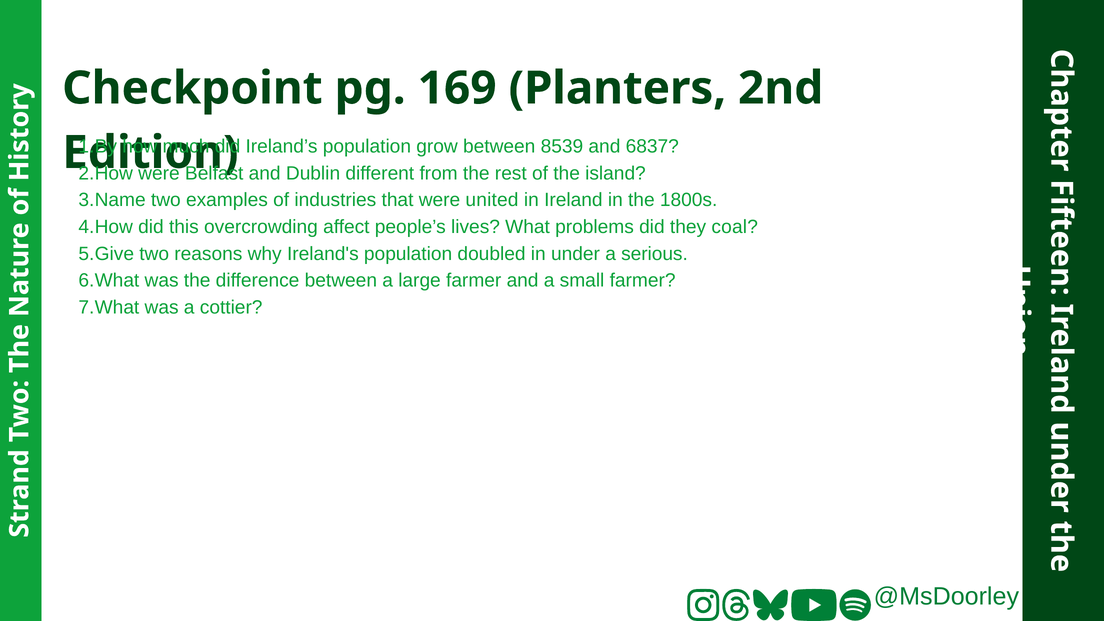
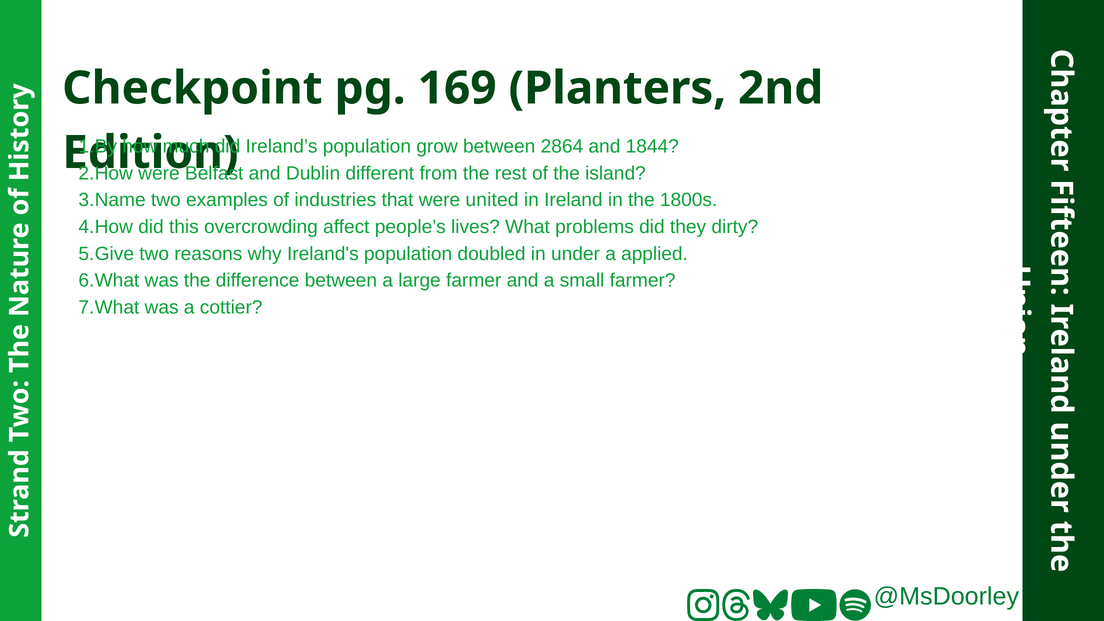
8539: 8539 -> 2864 (562, 146)
6837: 6837 -> 1844 (652, 146)
coal: coal -> dirty (735, 227)
serious: serious -> applied (654, 254)
